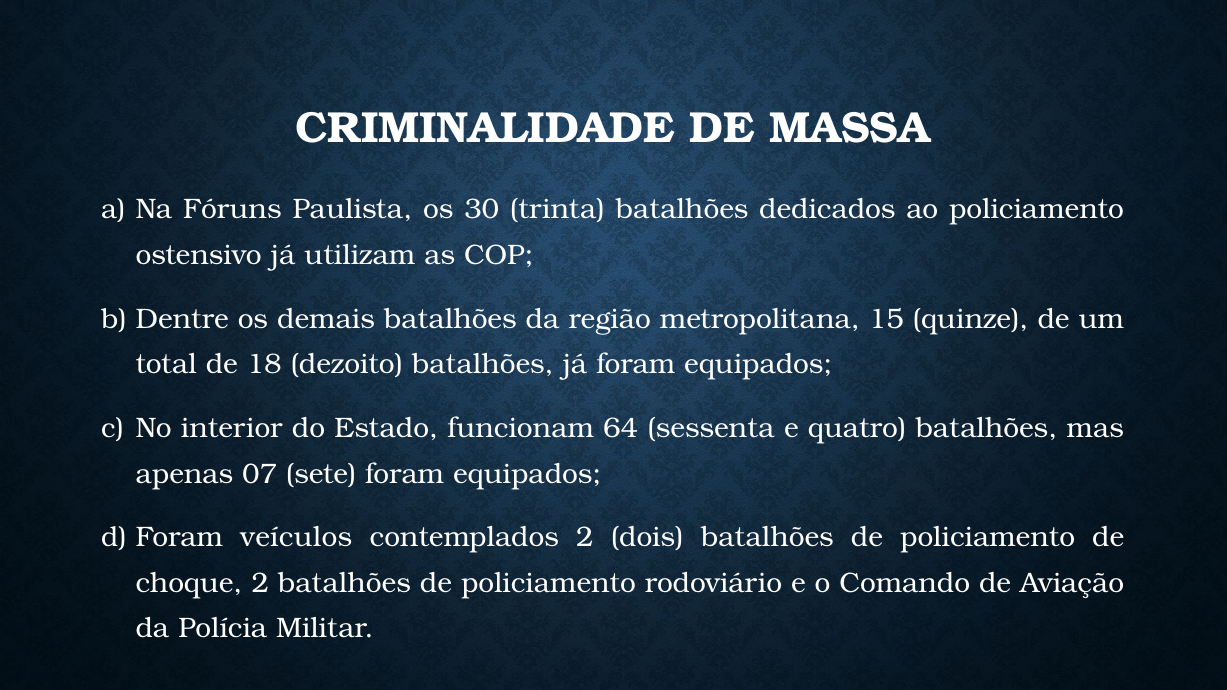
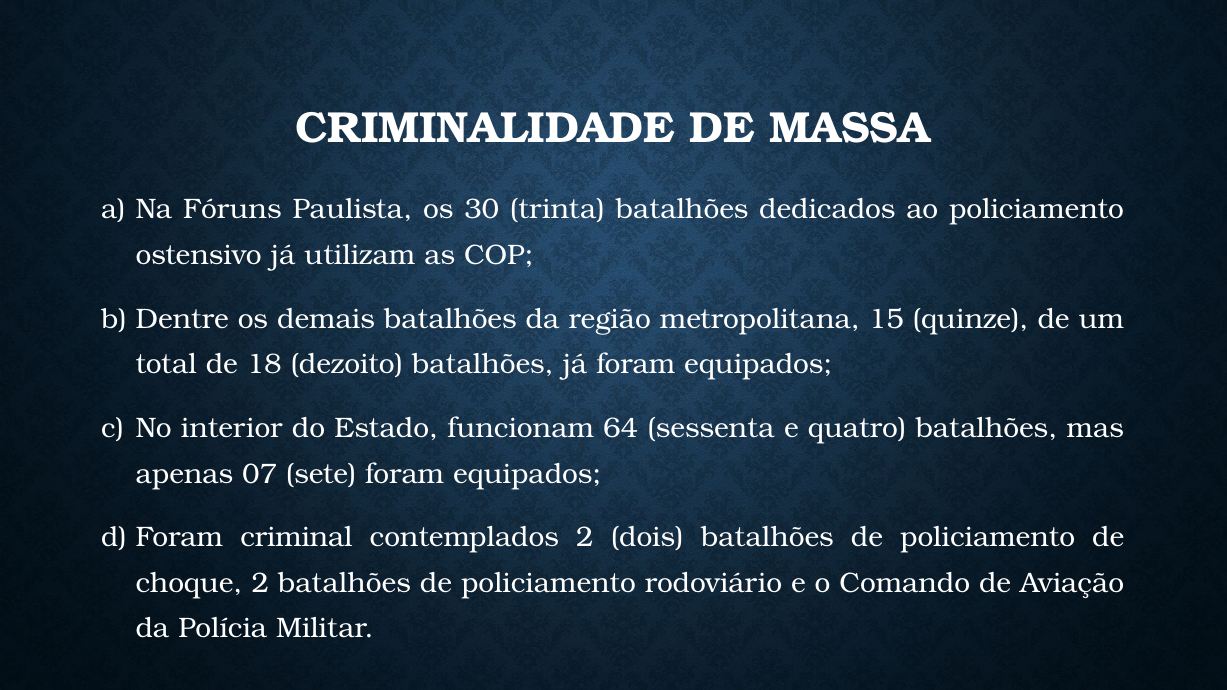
veículos: veículos -> criminal (297, 538)
